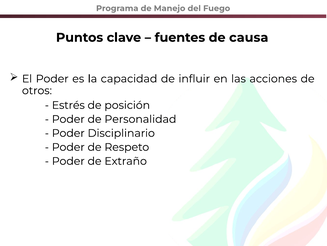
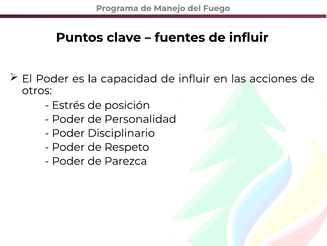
fuentes de causa: causa -> influir (249, 37)
Extraño: Extraño -> Parezca (126, 161)
